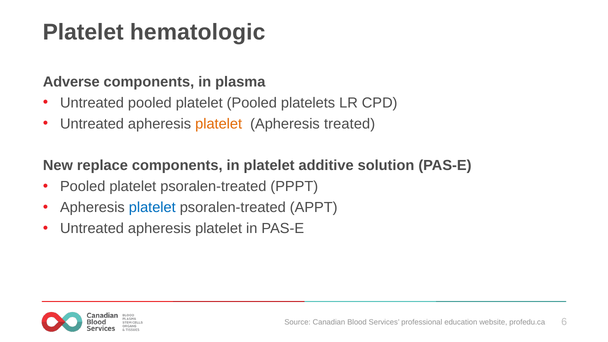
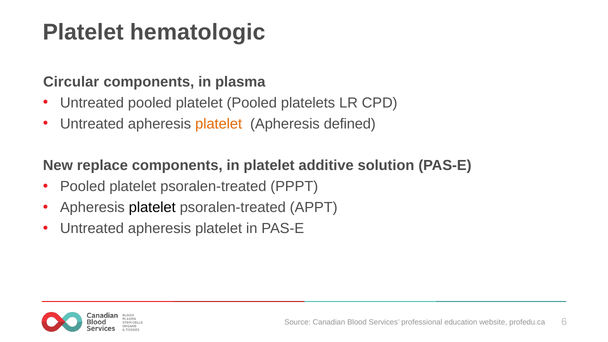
Adverse: Adverse -> Circular (71, 82)
treated: treated -> defined (350, 124)
platelet colour: blue -> black (152, 208)
